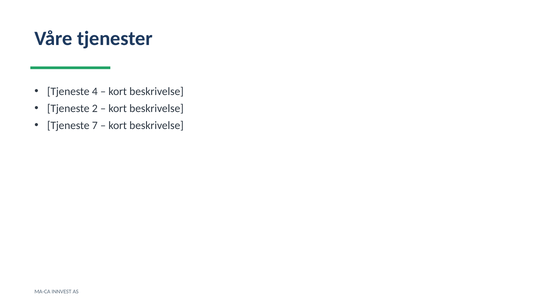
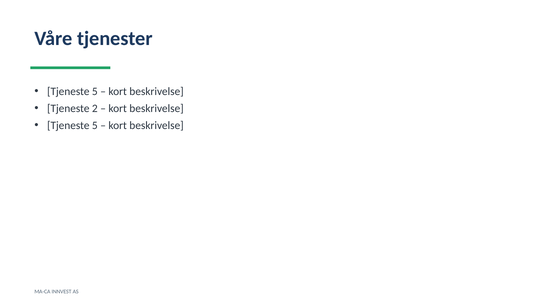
4: 4 -> 5 (95, 92)
7: 7 -> 5 (95, 125)
